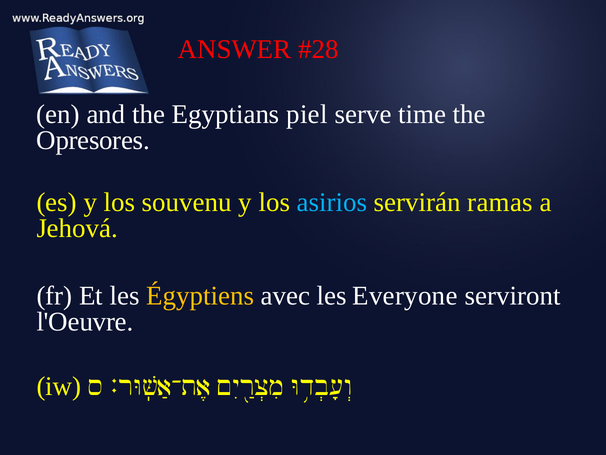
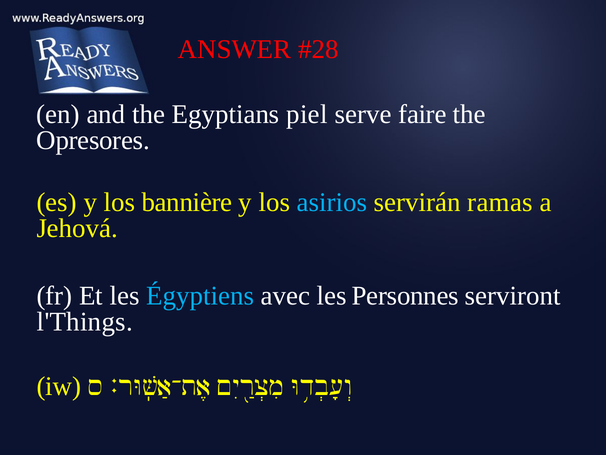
time: time -> faire (422, 114)
souvenu: souvenu -> bannière (187, 202)
Égyptiens colour: yellow -> light blue (200, 296)
Everyone: Everyone -> Personnes (405, 296)
l'Oeuvre: l'Oeuvre -> l'Things (85, 322)
